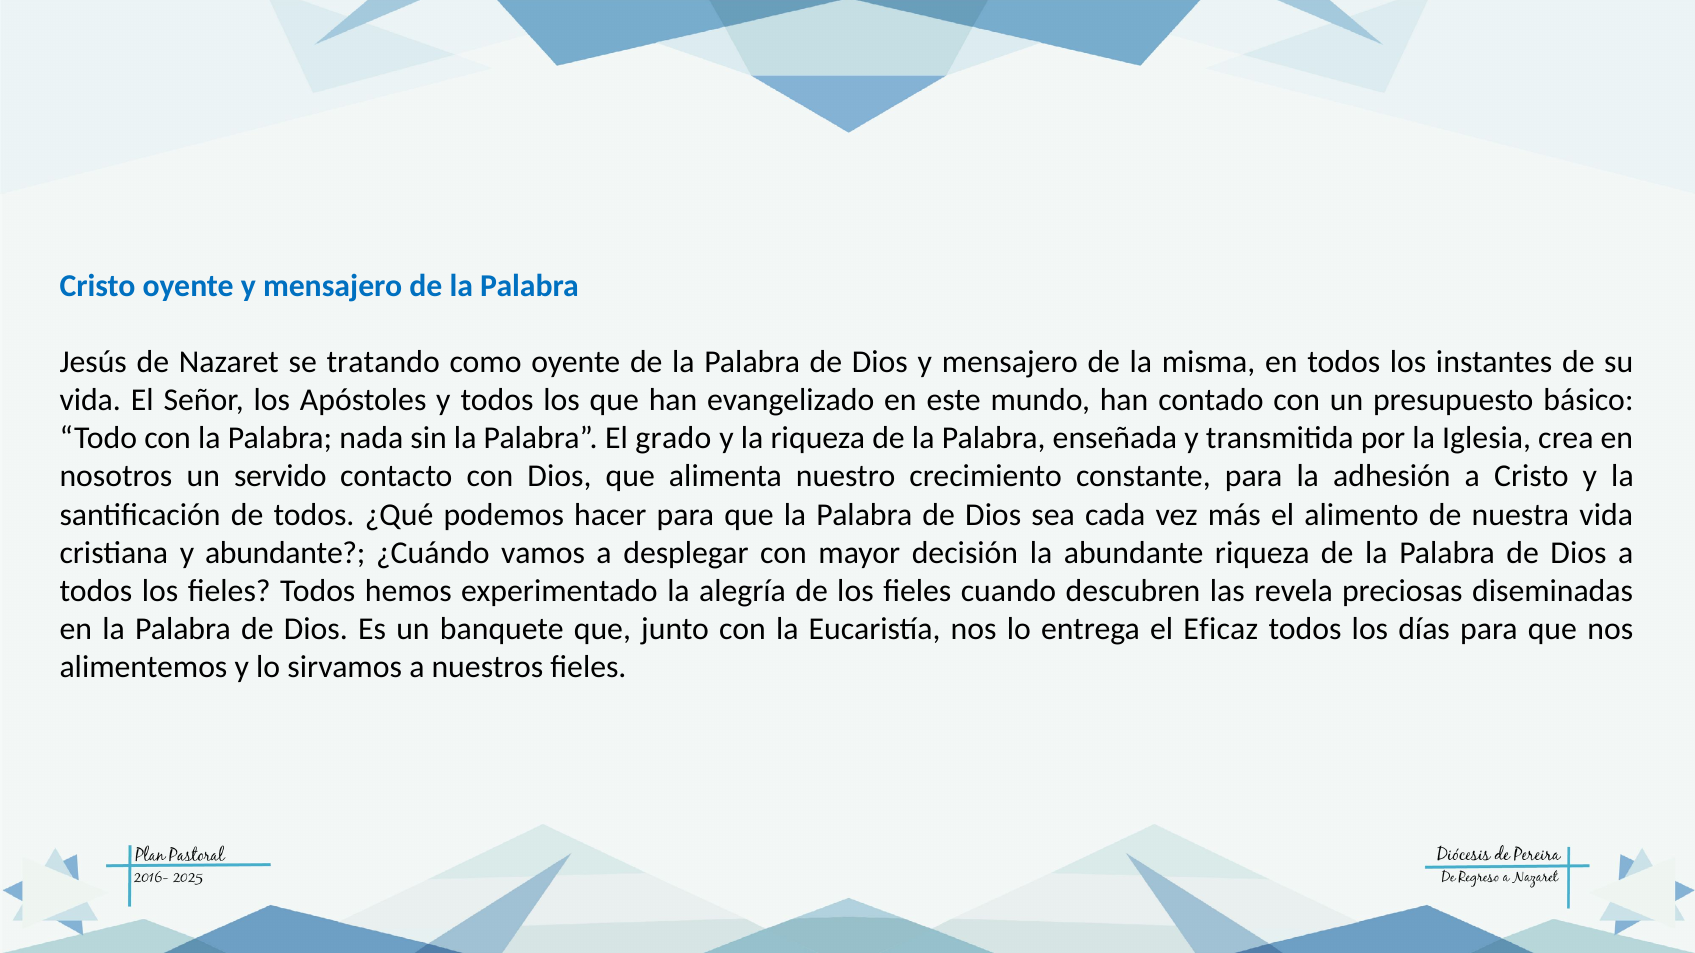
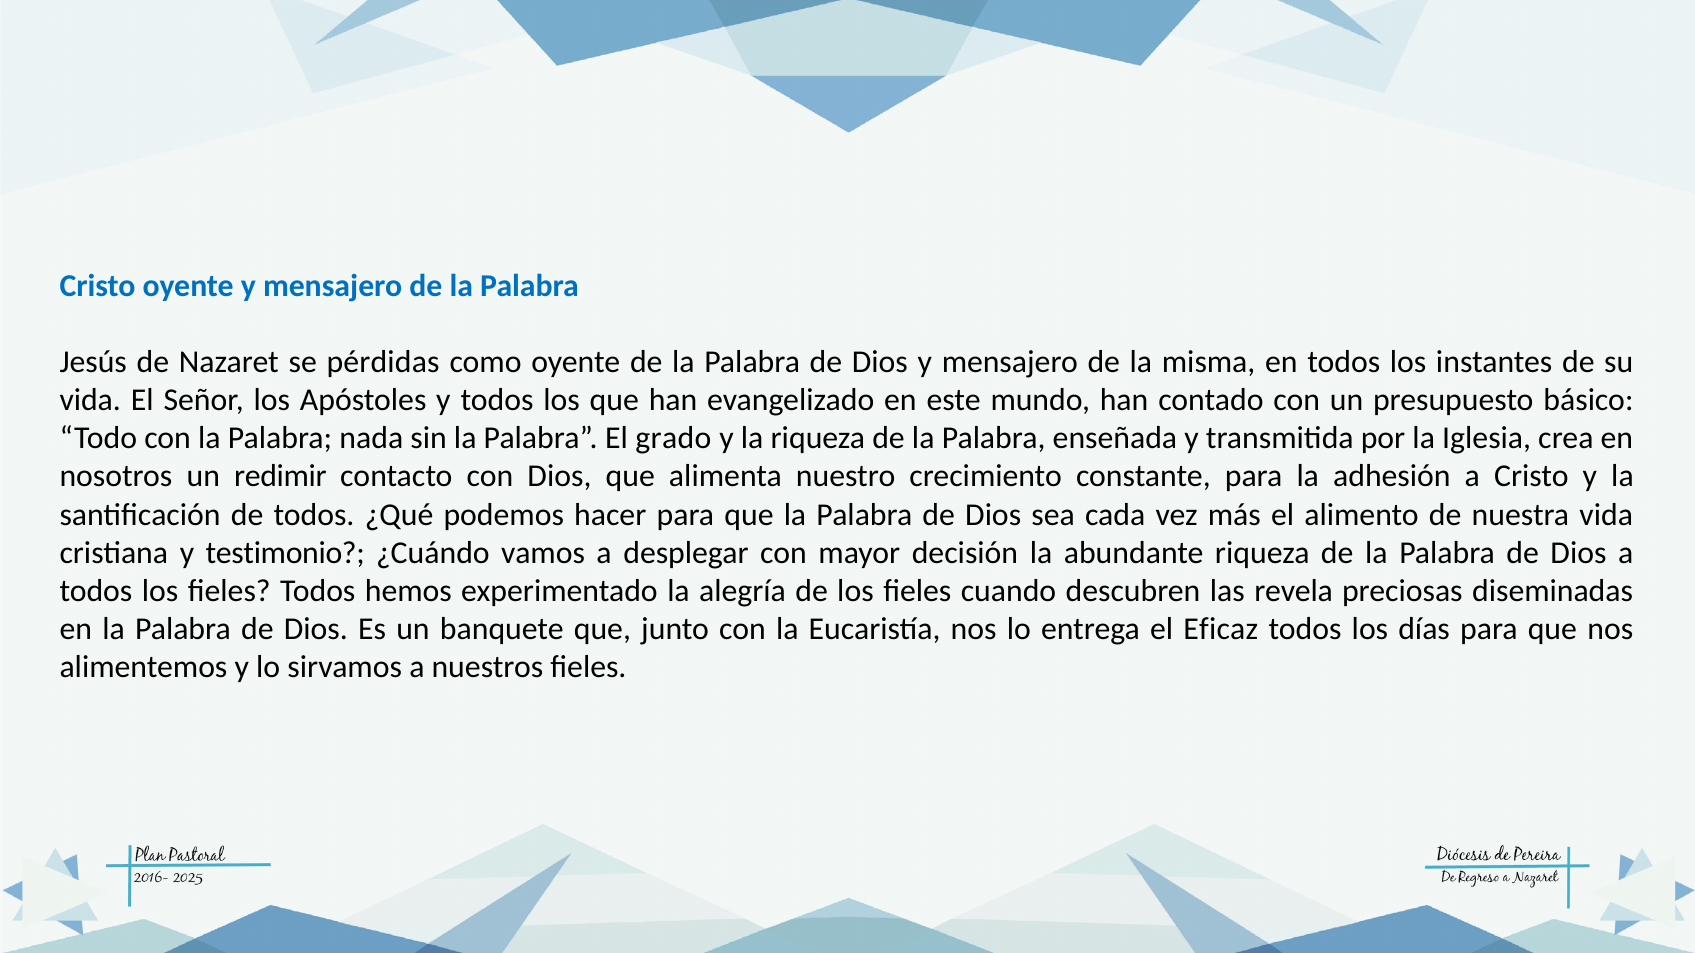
tratando: tratando -> pérdidas (383, 362)
servido: servido -> redimir (280, 477)
y abundante: abundante -> testimonio (285, 553)
